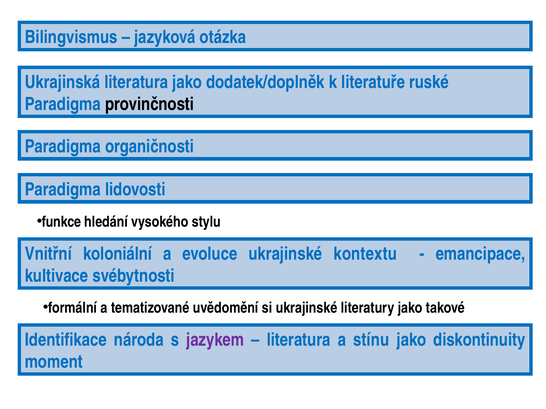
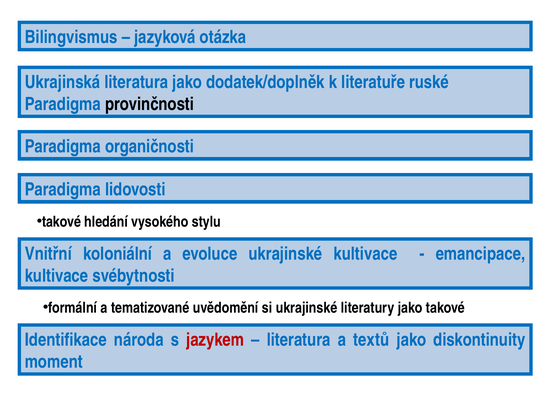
funkce: funkce -> takové (62, 222)
ukrajinské kontextu: kontextu -> kultivace (365, 254)
jazykem colour: purple -> red (215, 340)
stínu: stínu -> textů (371, 340)
